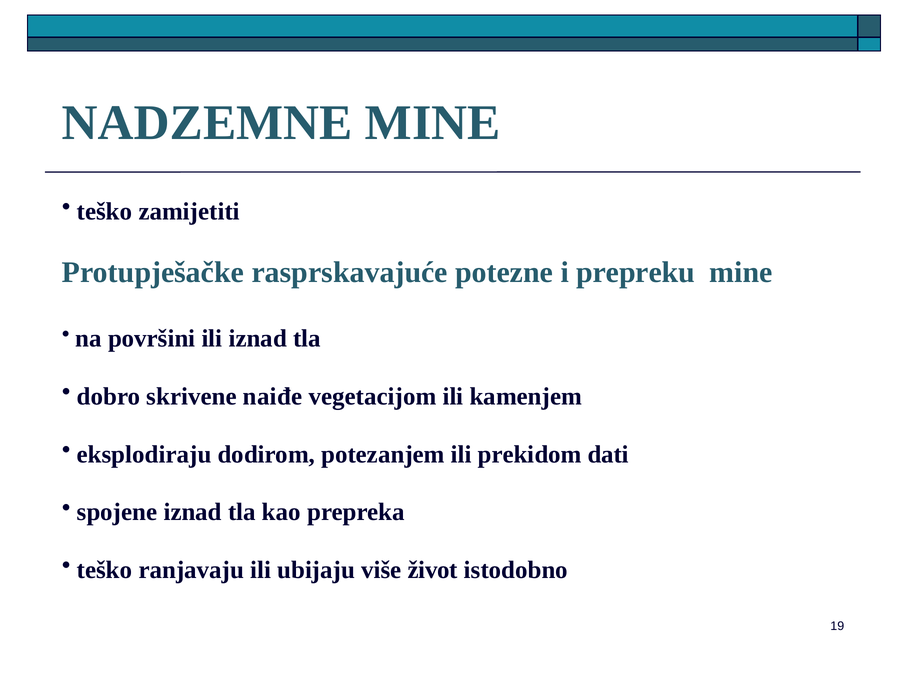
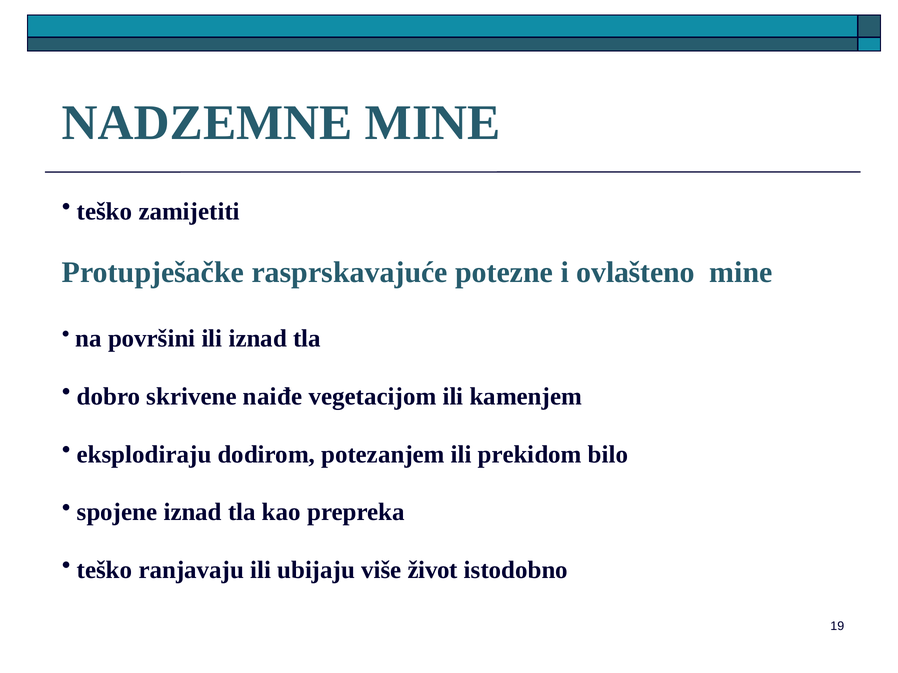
prepreku: prepreku -> ovlašteno (636, 273)
dati: dati -> bilo (608, 455)
